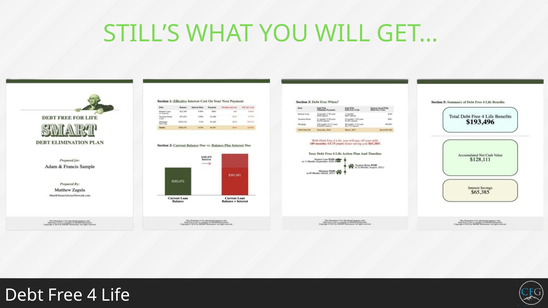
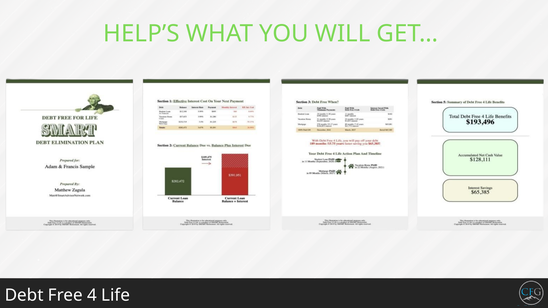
STILL’S: STILL’S -> HELP’S (141, 34)
